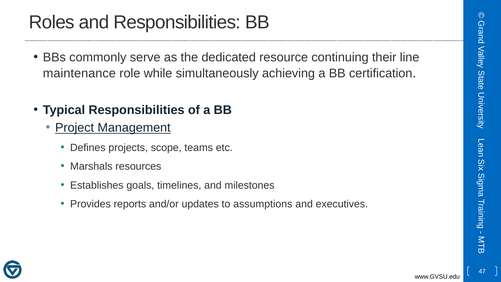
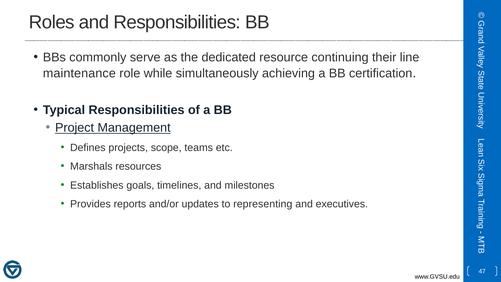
assumptions: assumptions -> representing (263, 204)
